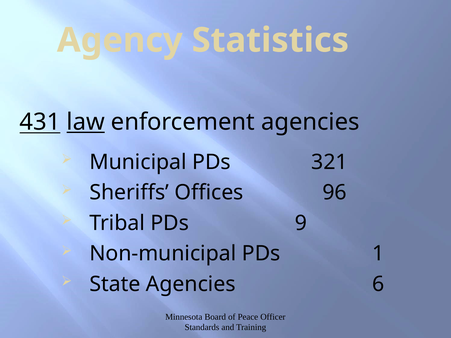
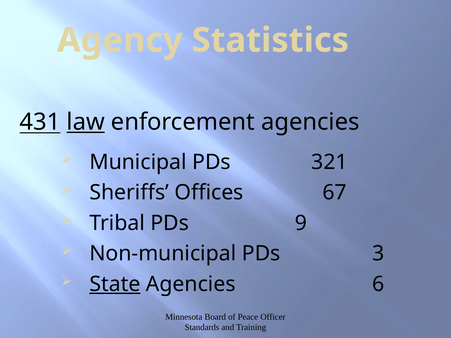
96: 96 -> 67 (335, 193)
1: 1 -> 3 (378, 254)
State underline: none -> present (115, 284)
